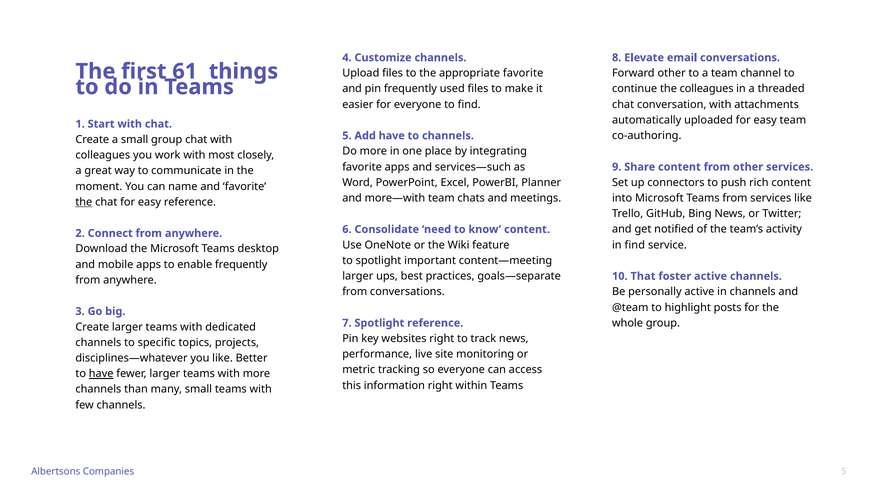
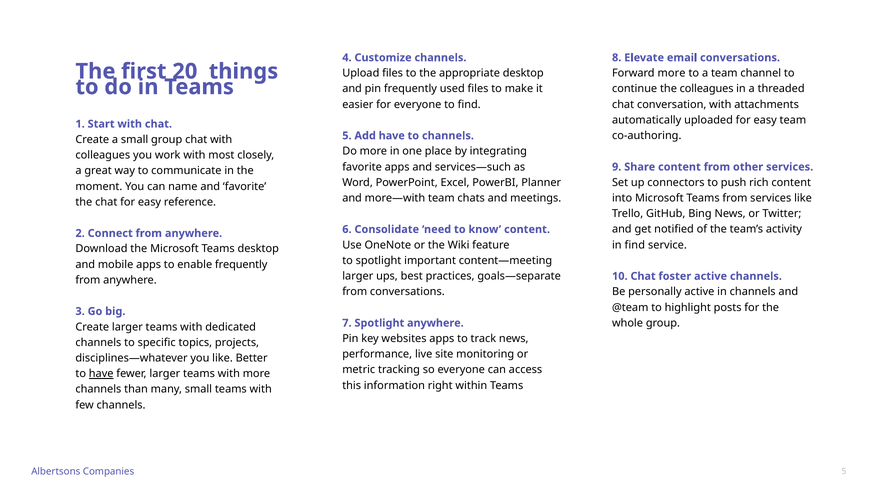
61: 61 -> 20 (185, 71)
appropriate favorite: favorite -> desktop (523, 73)
Forward other: other -> more (672, 73)
the underline: present -> none (84, 202)
10 That: That -> Chat (643, 276)
Spotlight reference: reference -> anywhere (435, 323)
websites right: right -> apps (442, 339)
